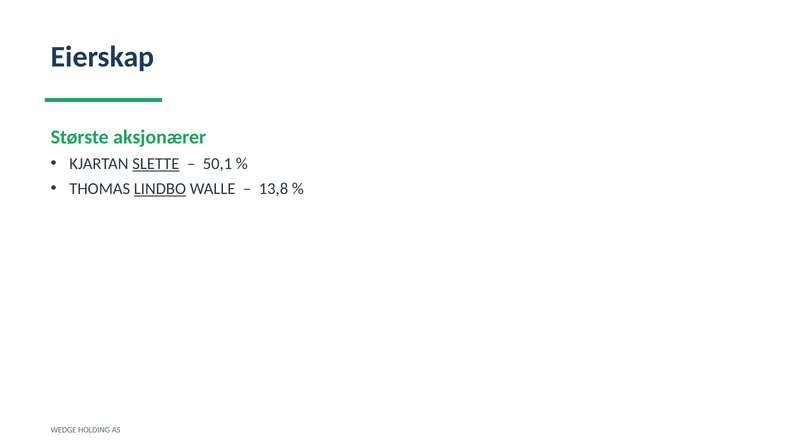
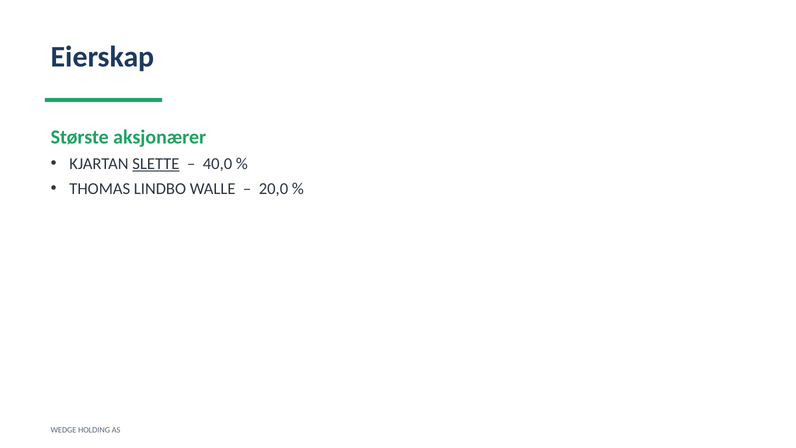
50,1: 50,1 -> 40,0 (217, 164)
LINDBO underline: present -> none (160, 189)
13,8: 13,8 -> 20,0 (273, 189)
